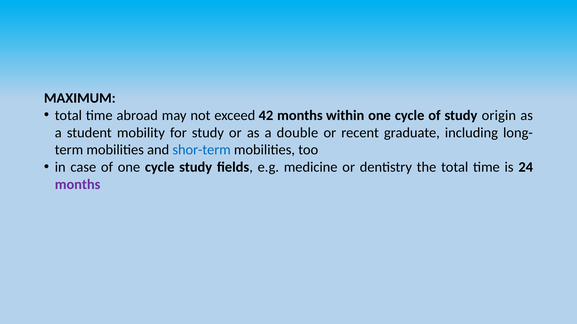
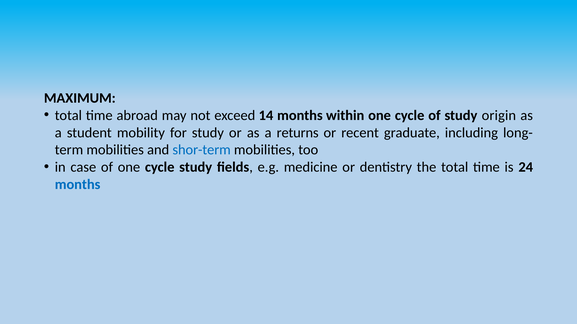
42: 42 -> 14 (266, 116)
double: double -> returns (298, 133)
months colour: purple -> blue (78, 185)
